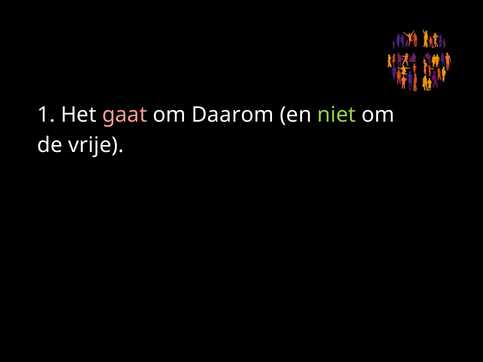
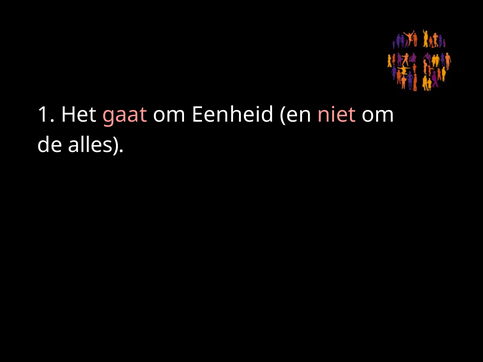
Daarom: Daarom -> Eenheid (233, 115)
niet colour: light green -> pink (337, 115)
vrije: vrije -> alles (96, 145)
